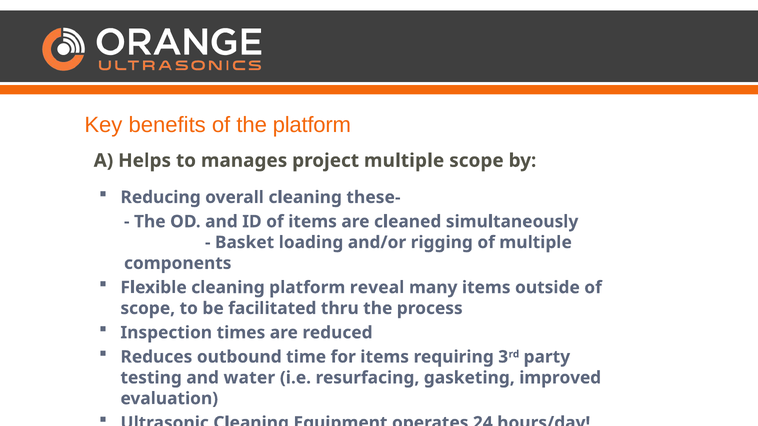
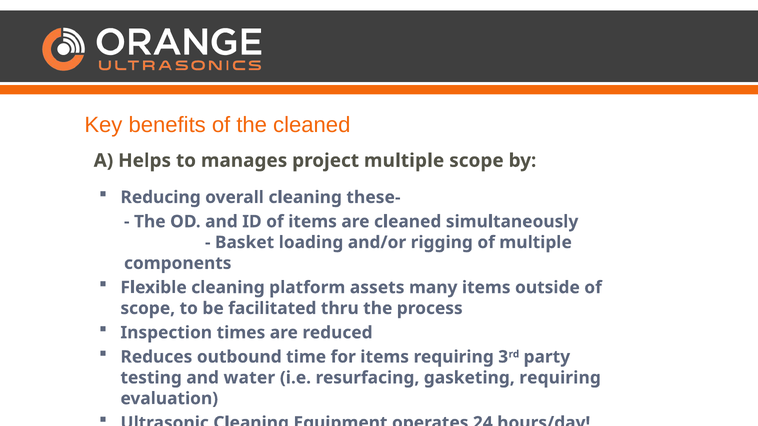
the platform: platform -> cleaned (312, 125)
reveal: reveal -> assets (377, 288)
gasketing improved: improved -> requiring (560, 378)
